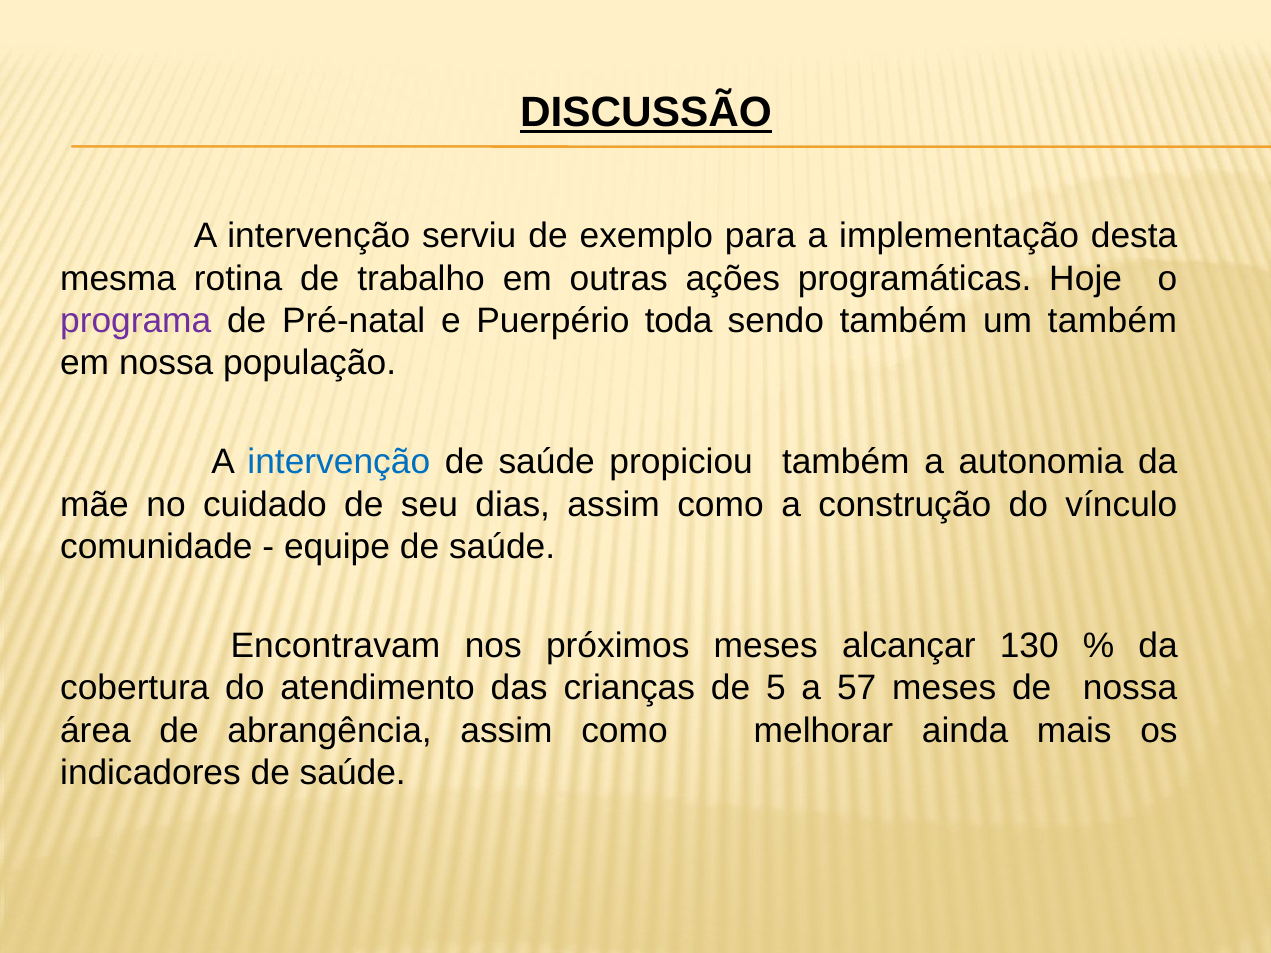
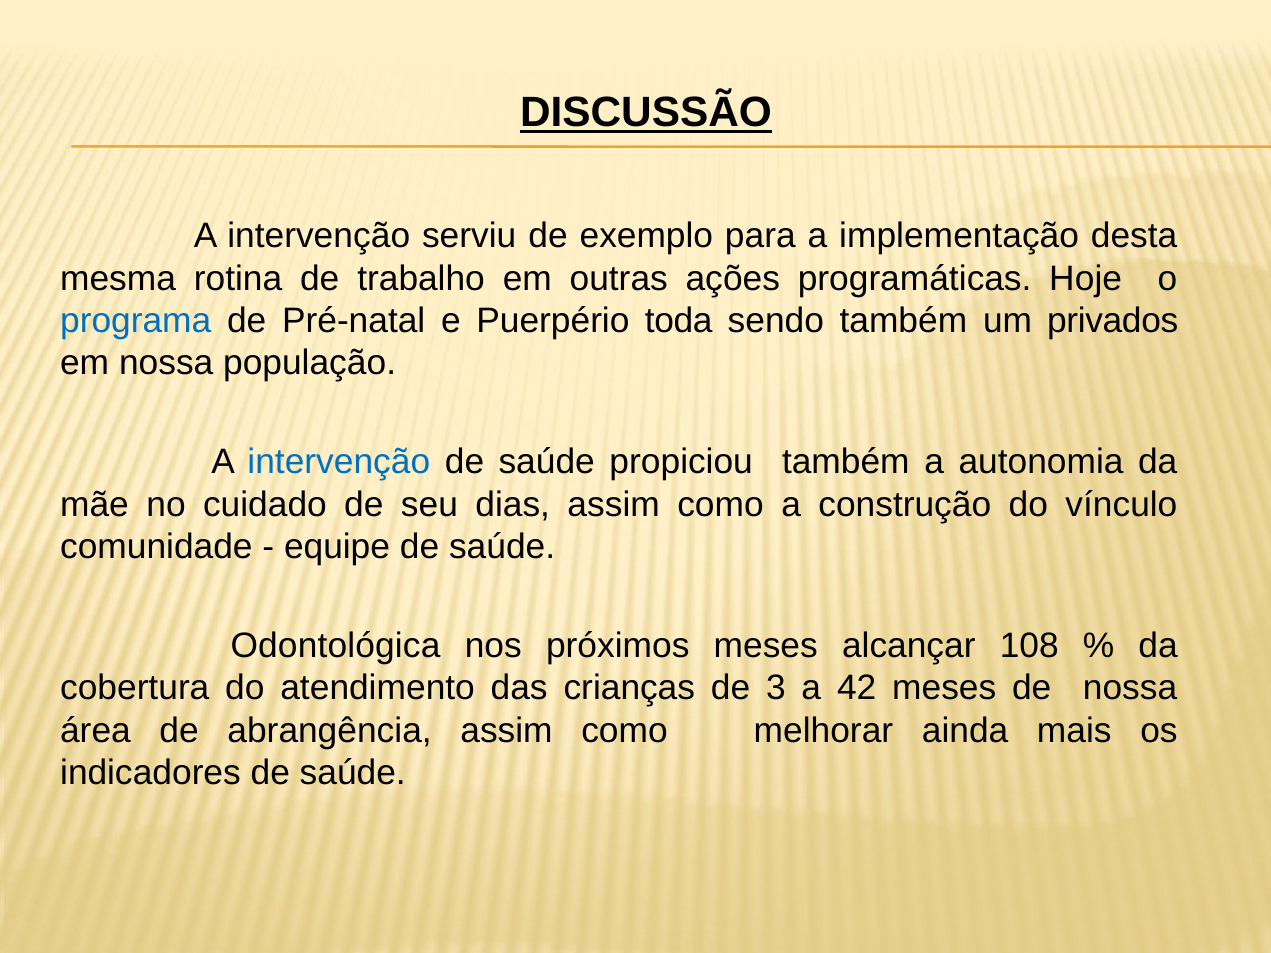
programa colour: purple -> blue (136, 321)
um também: também -> privados (1113, 321)
Encontravam: Encontravam -> Odontológica (335, 646)
130: 130 -> 108 (1029, 646)
5: 5 -> 3 (776, 688)
57: 57 -> 42 (857, 688)
